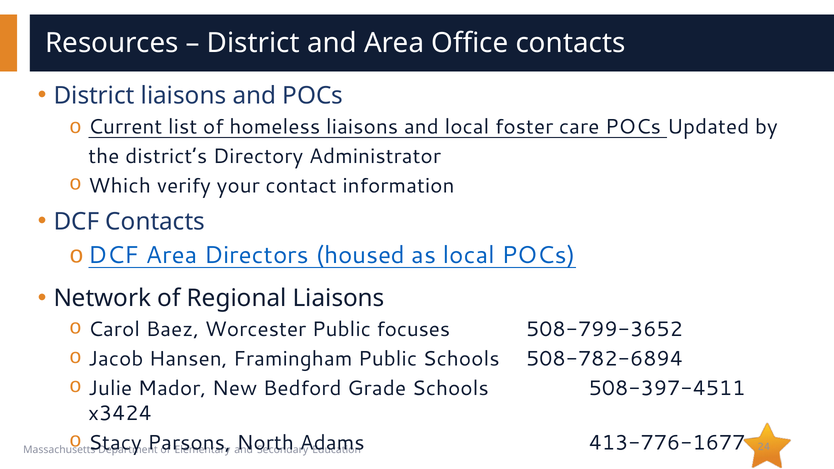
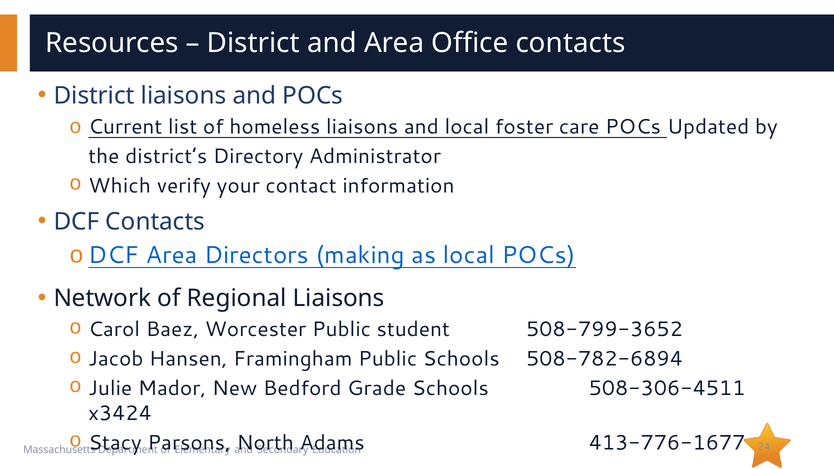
housed: housed -> making (360, 255)
focuses: focuses -> student (413, 330)
508-397-4511: 508-397-4511 -> 508-306-4511 (667, 388)
